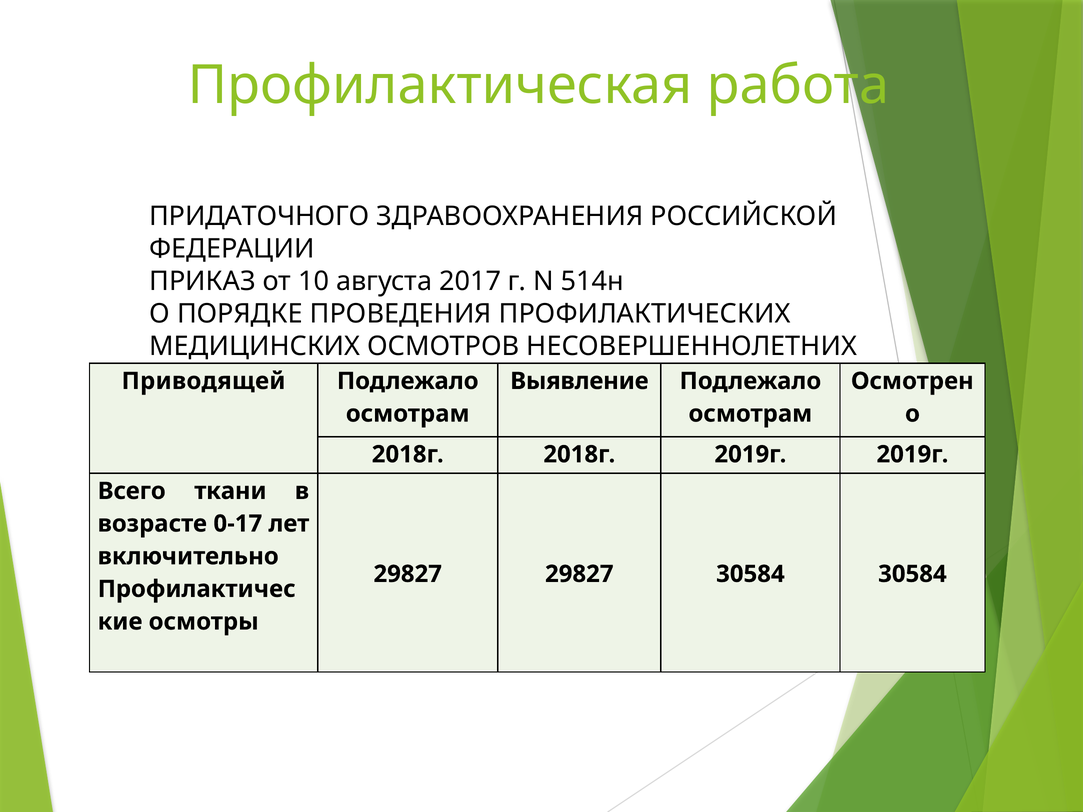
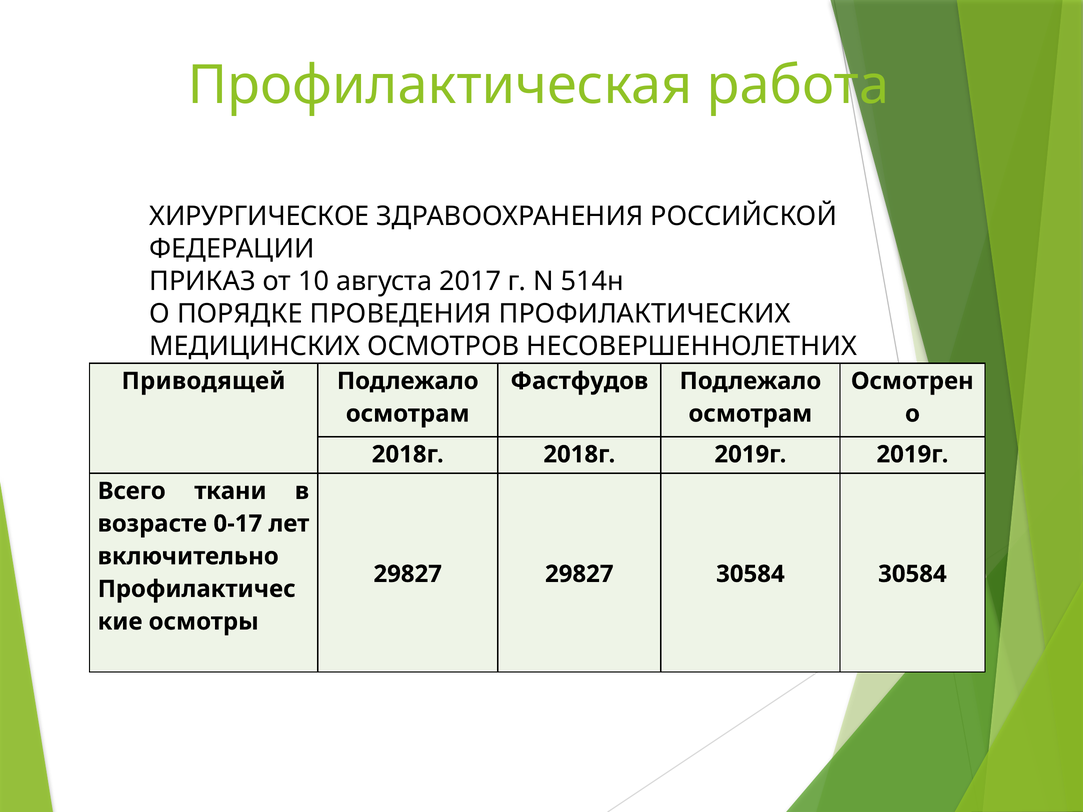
ПРИДАТОЧНОГО: ПРИДАТОЧНОГО -> ХИРУРГИЧЕСКОЕ (259, 216)
Выявление: Выявление -> Фастфудов (579, 381)
